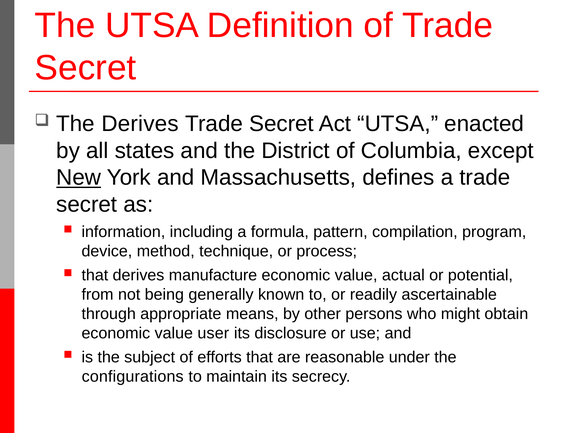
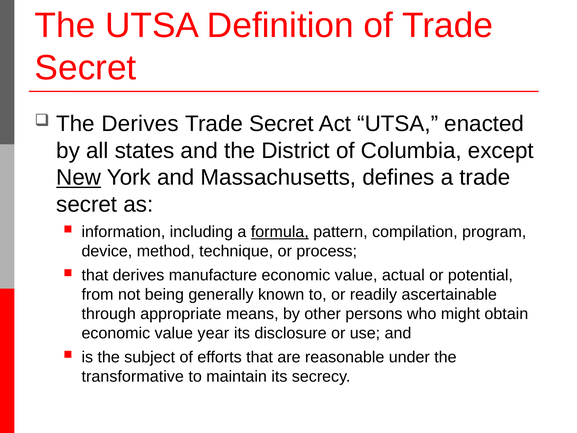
formula underline: none -> present (280, 232)
user: user -> year (213, 333)
configurations: configurations -> transformative (133, 376)
